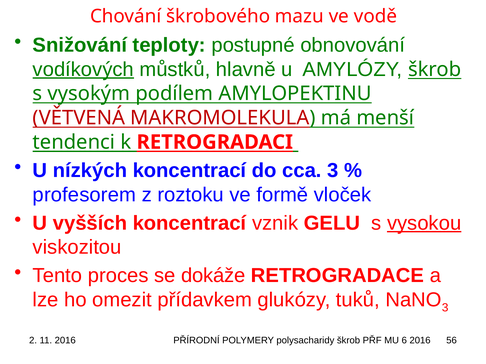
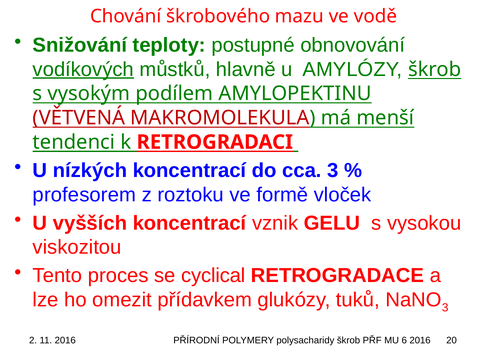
vysokou underline: present -> none (424, 223)
dokáže: dokáže -> cyclical (213, 276)
56: 56 -> 20 (452, 341)
